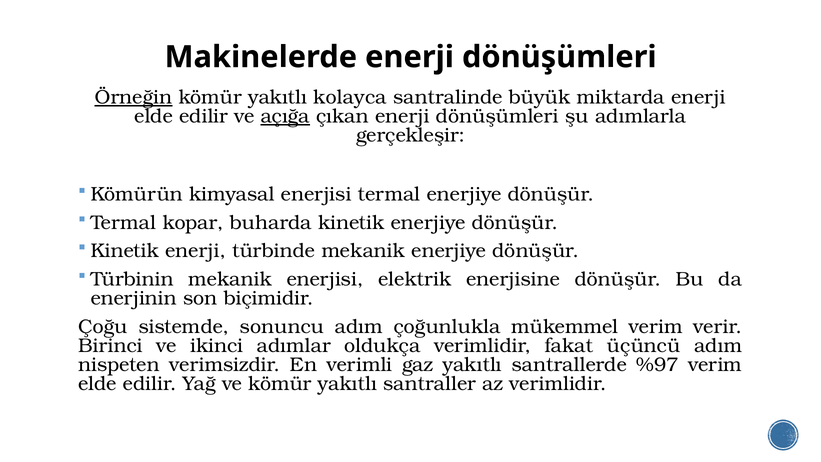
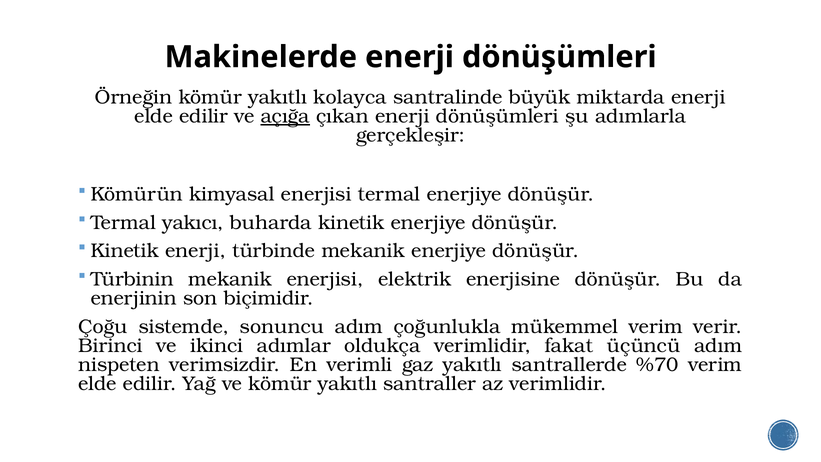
Örneğin underline: present -> none (133, 97)
kopar: kopar -> yakıcı (193, 222)
%97: %97 -> %70 (657, 365)
